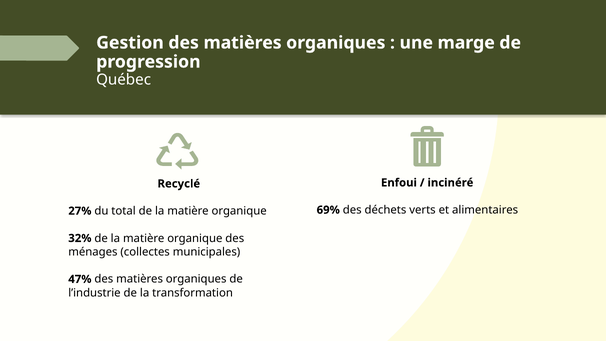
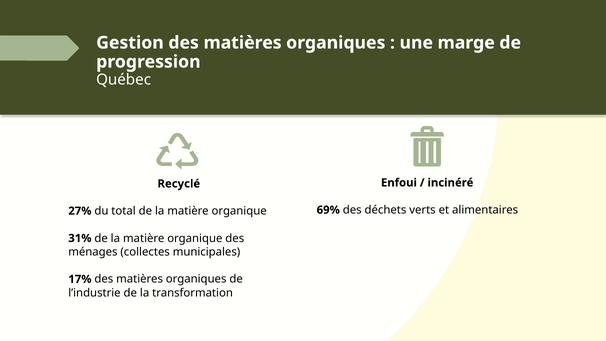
32%: 32% -> 31% (80, 238)
47%: 47% -> 17% (80, 279)
